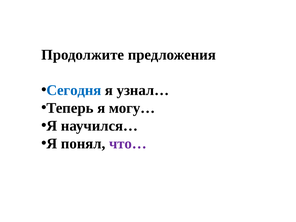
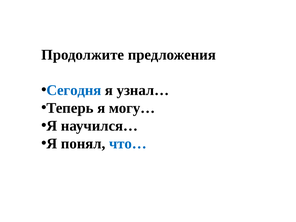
что… colour: purple -> blue (128, 144)
